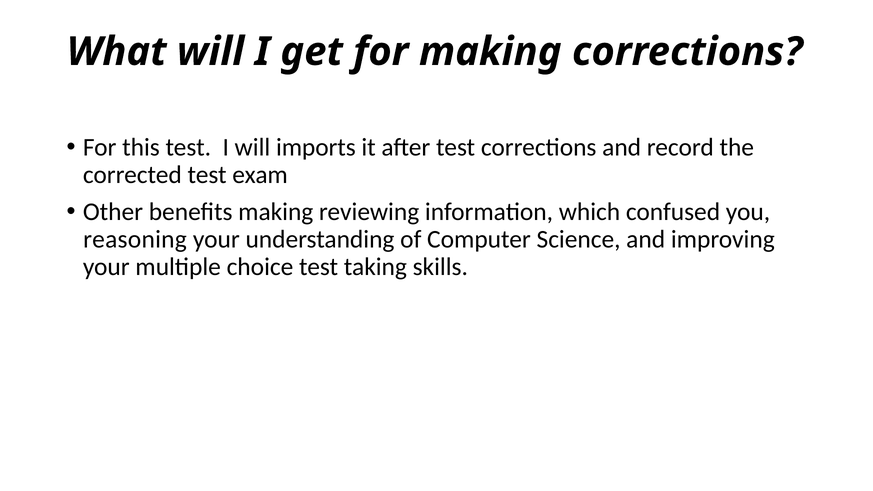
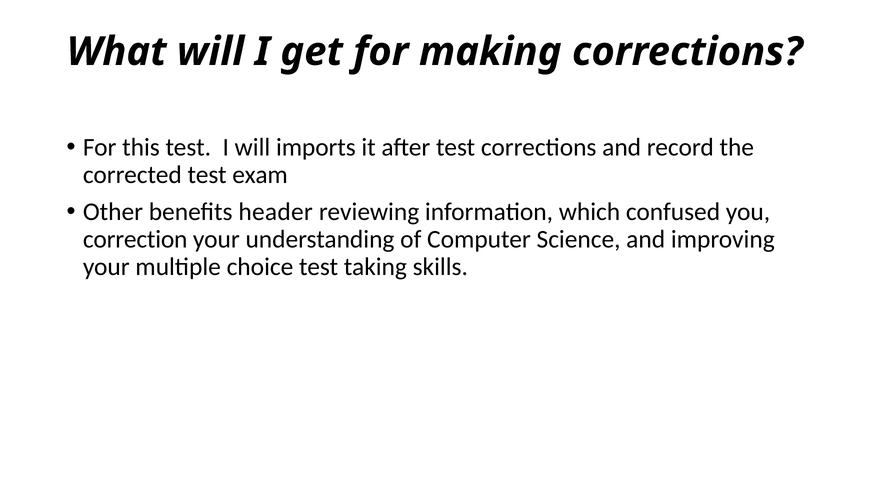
benefits making: making -> header (276, 212)
reasoning: reasoning -> correction (135, 239)
